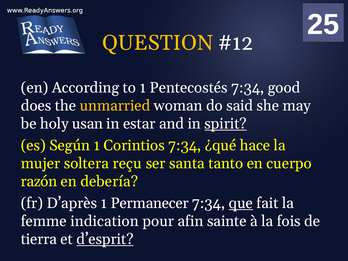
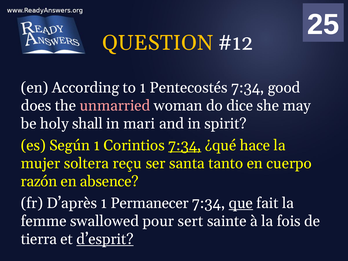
unmarried colour: yellow -> pink (115, 106)
said: said -> dice (240, 106)
usan: usan -> shall (87, 124)
estar: estar -> mari (139, 124)
spirit underline: present -> none (226, 124)
7:34 underline: none -> present (185, 145)
debería: debería -> absence (109, 181)
indication: indication -> swallowed (105, 221)
afin: afin -> sert (190, 221)
